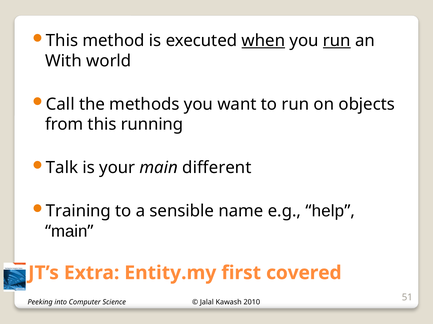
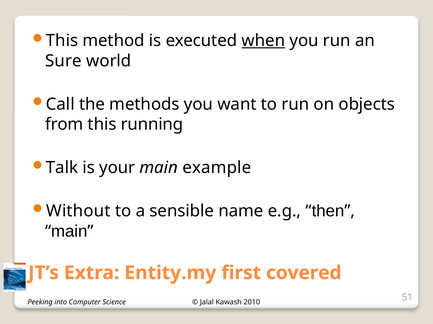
run underline: present -> none (337, 41)
With: With -> Sure (63, 61)
different: different -> example (217, 168)
Training: Training -> Without (78, 211)
help: help -> then (328, 211)
